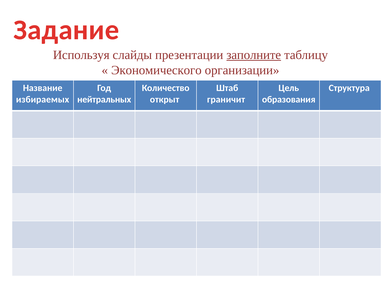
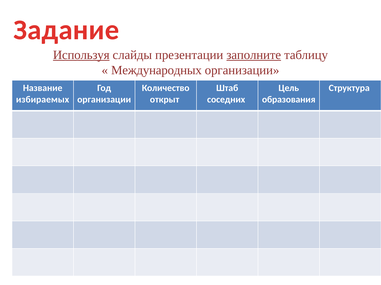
Используя underline: none -> present (81, 55)
Экономического: Экономического -> Международных (156, 70)
нейтральных: нейтральных -> организации (104, 100)
граничит: граничит -> соседних (226, 100)
